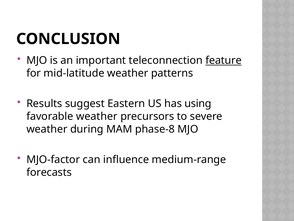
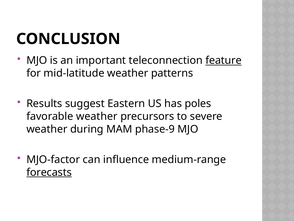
using: using -> poles (198, 103)
phase-8: phase-8 -> phase-9 (155, 129)
forecasts underline: none -> present (49, 172)
